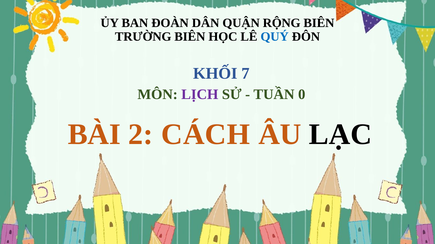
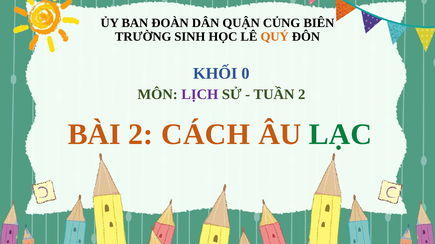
RỘNG: RỘNG -> CỦNG (282, 23)
TRƯỜNG BIÊN: BIÊN -> SINH (190, 37)
QUÝ colour: blue -> orange (275, 37)
7: 7 -> 0 (246, 74)
TUẦN 0: 0 -> 2 (302, 95)
LẠC colour: black -> green (341, 135)
